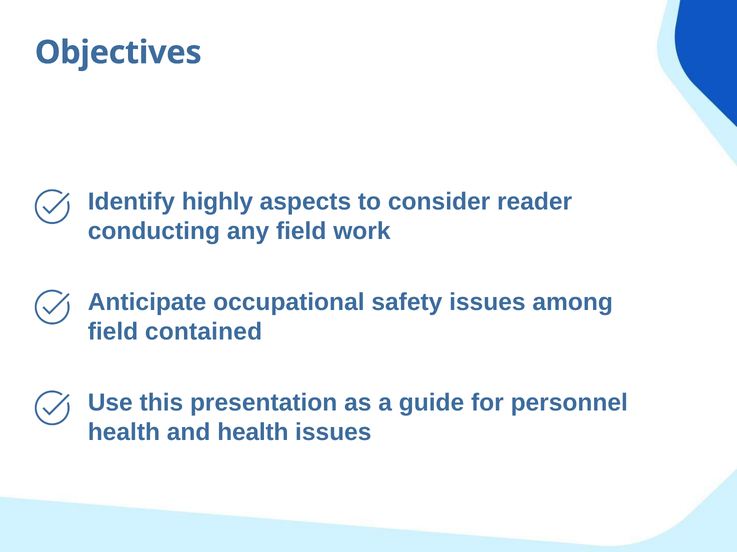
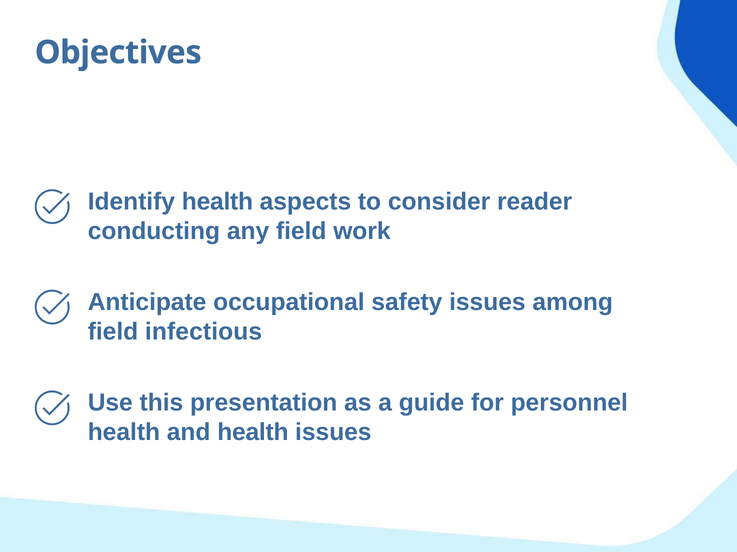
Identify highly: highly -> health (217, 202)
contained: contained -> infectious (204, 332)
